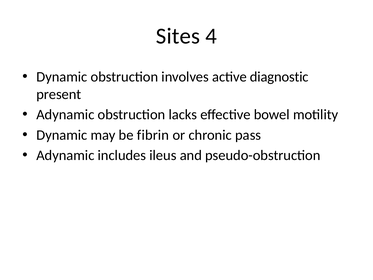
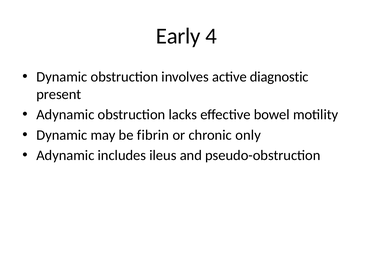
Sites: Sites -> Early (178, 36)
pass: pass -> only (248, 135)
